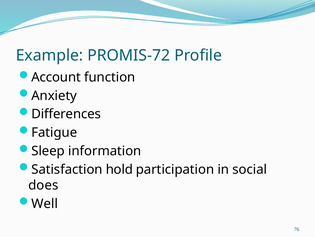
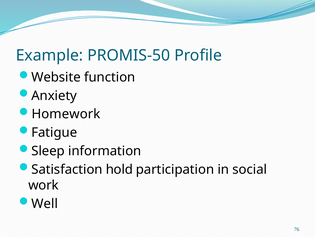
PROMIS-72: PROMIS-72 -> PROMIS-50 (129, 55)
Account: Account -> Website (56, 77)
Differences: Differences -> Homework (66, 114)
does: does -> work (43, 185)
